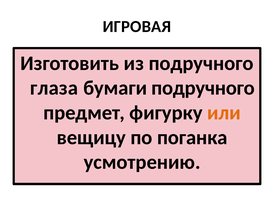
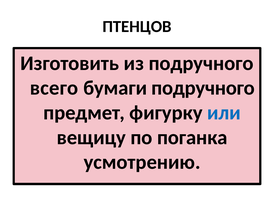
ИГРОВАЯ: ИГРОВАЯ -> ПТЕНЦОВ (137, 27)
глаза: глаза -> всего (54, 88)
или colour: orange -> blue (224, 112)
